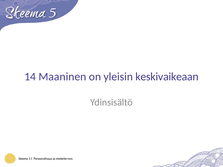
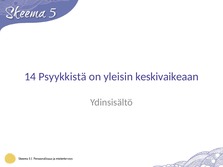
Maaninen: Maaninen -> Psyykkistä (62, 77)
